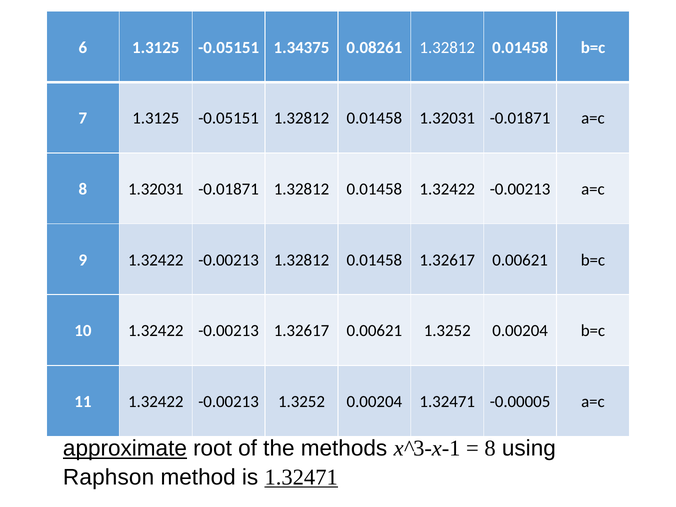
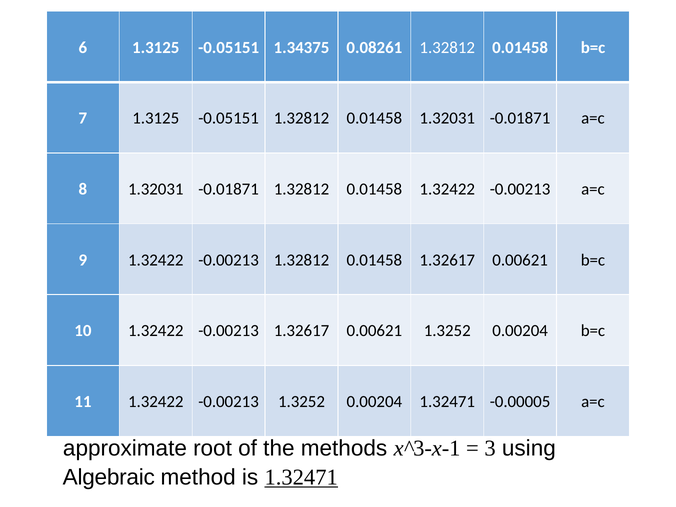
approximate underline: present -> none (125, 448)
8: 8 -> 3 (490, 448)
Raphson: Raphson -> Algebraic (109, 477)
